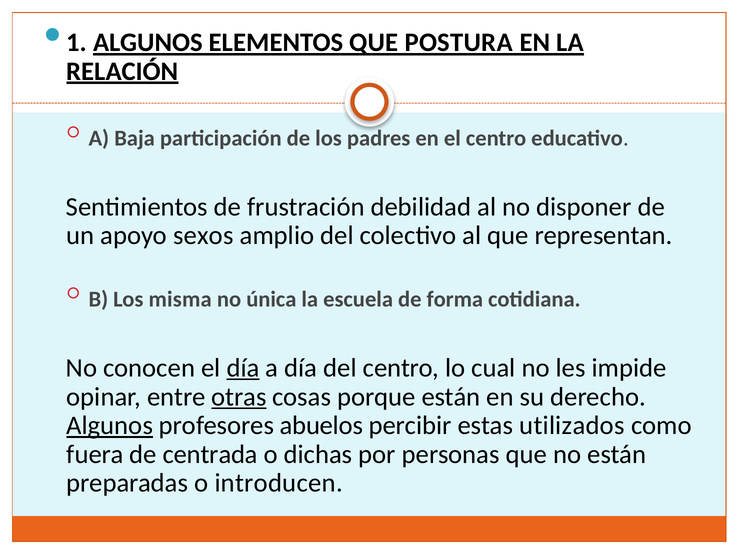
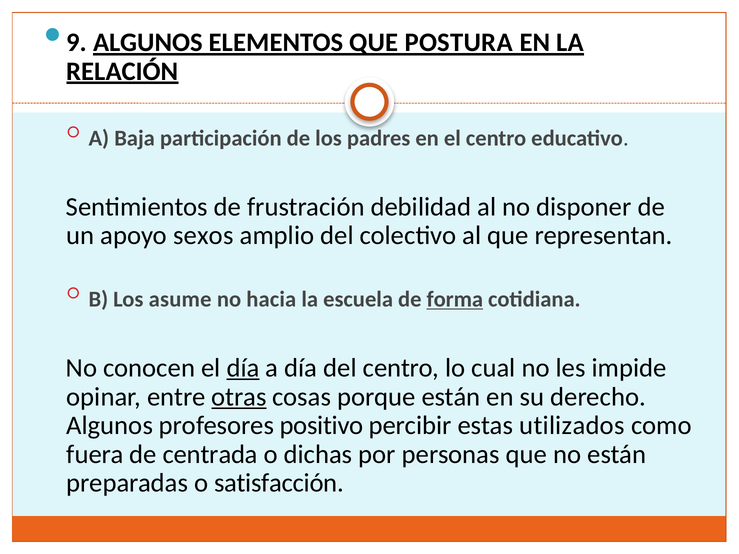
1: 1 -> 9 (77, 43)
misma: misma -> asume (180, 299)
única: única -> hacia (271, 299)
forma underline: none -> present (455, 299)
Algunos underline: present -> none (110, 426)
abuelos: abuelos -> positivo (321, 426)
introducen: introducen -> satisfacción (279, 483)
